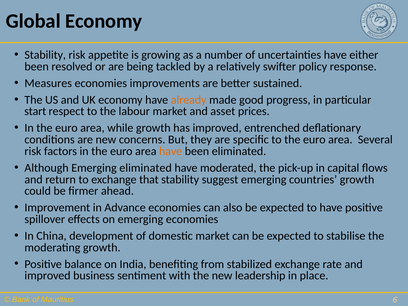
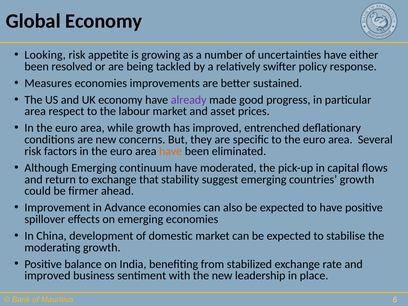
Stability: Stability -> Looking (45, 55)
already colour: orange -> purple (189, 100)
start: start -> area (35, 111)
Emerging eliminated: eliminated -> continuum (146, 168)
